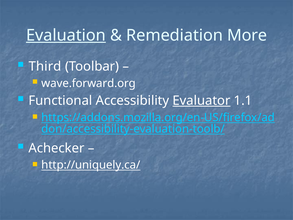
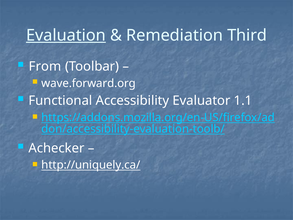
More: More -> Third (247, 35)
Third: Third -> From (45, 66)
Evaluator underline: present -> none (201, 101)
